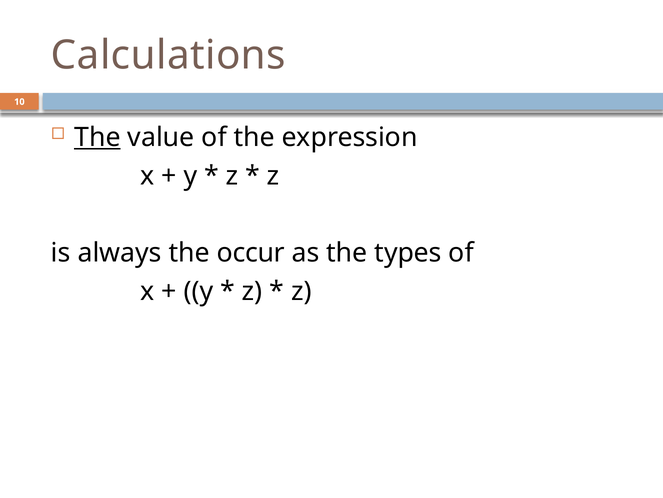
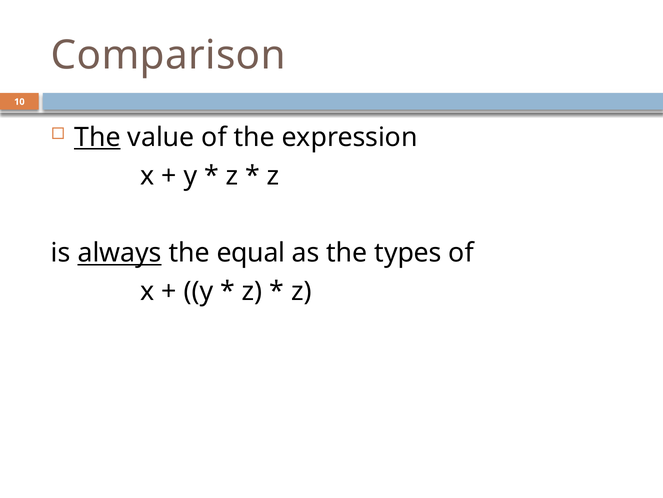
Calculations: Calculations -> Comparison (168, 55)
always underline: none -> present (120, 253)
occur: occur -> equal (251, 253)
